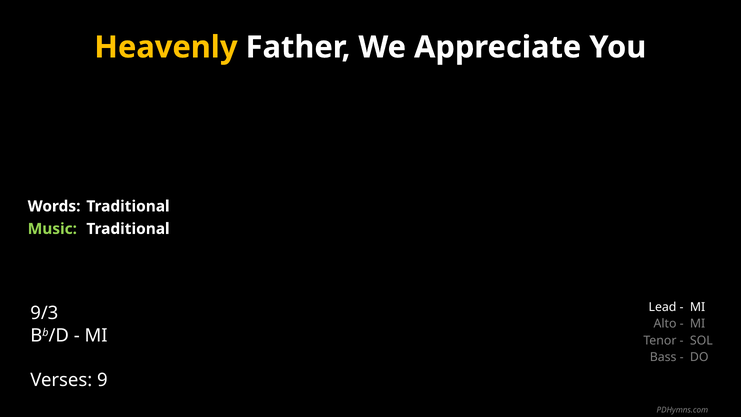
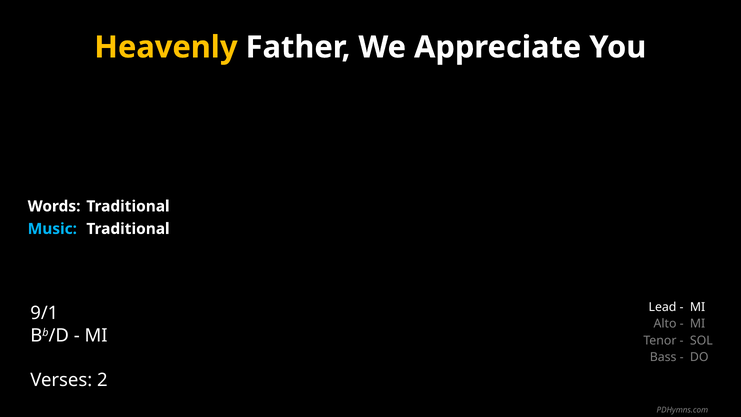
Music colour: light green -> light blue (52, 229)
9/3: 9/3 -> 9/1 (44, 313)
9: 9 -> 2 (102, 380)
